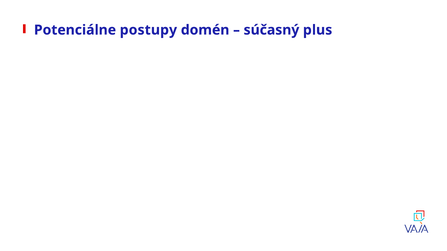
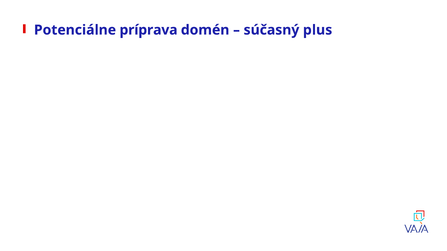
postupy: postupy -> príprava (149, 30)
